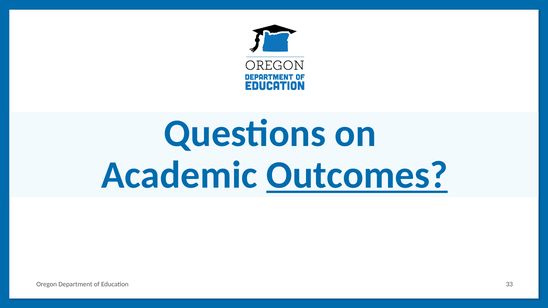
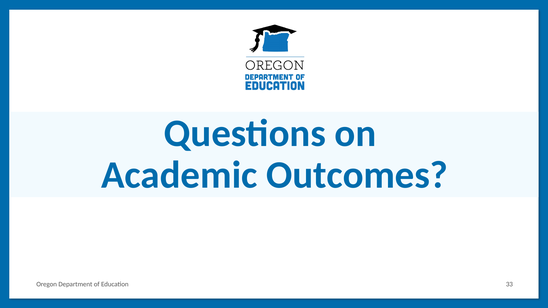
Outcomes underline: present -> none (357, 175)
